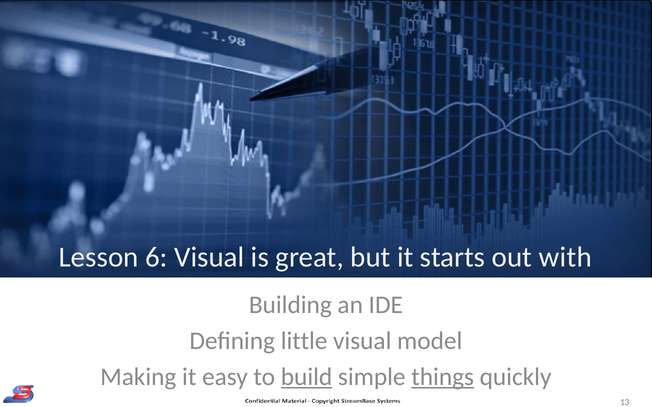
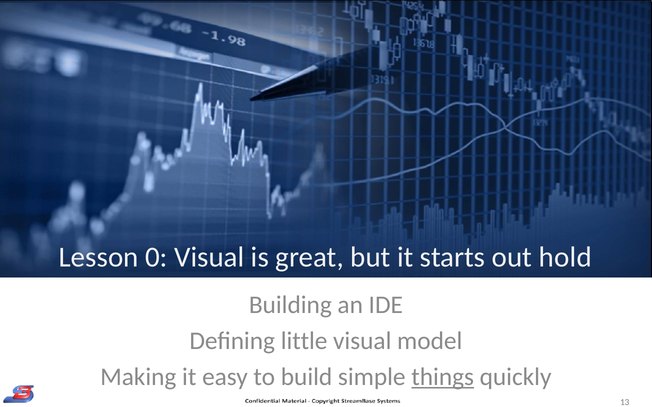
6: 6 -> 0 (156, 258)
with: with -> hold (566, 258)
build underline: present -> none (307, 377)
